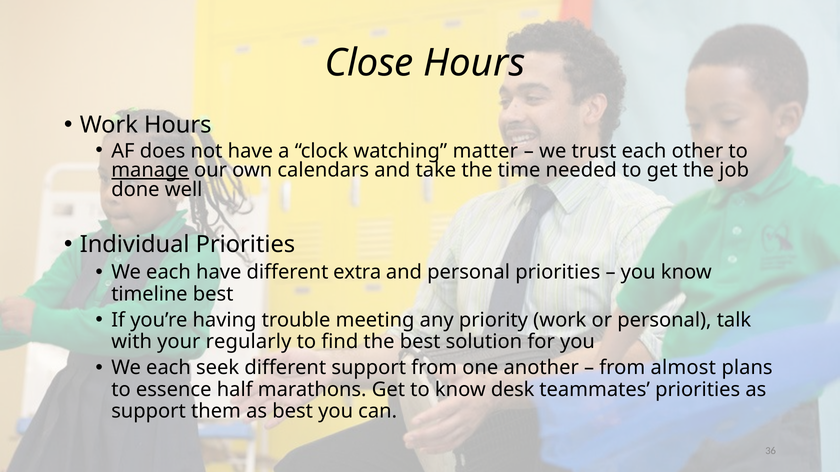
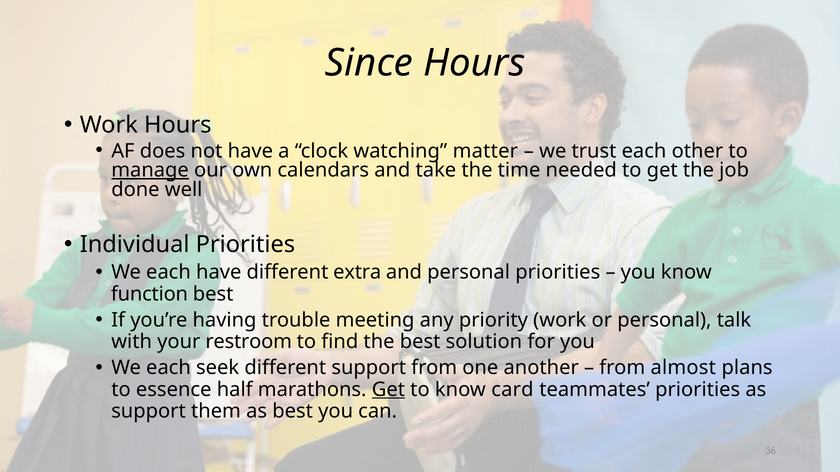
Close: Close -> Since (369, 63)
timeline: timeline -> function (150, 294)
regularly: regularly -> restroom (249, 342)
Get underline: none -> present (388, 390)
desk: desk -> card (512, 390)
